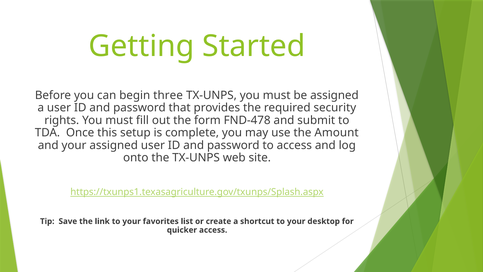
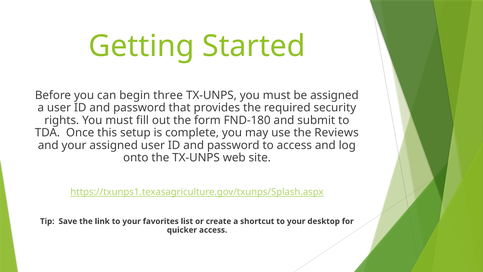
FND-478: FND-478 -> FND-180 (247, 120)
Amount: Amount -> Reviews (337, 133)
